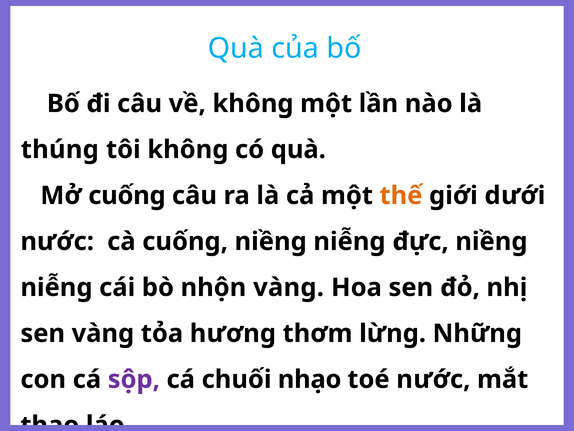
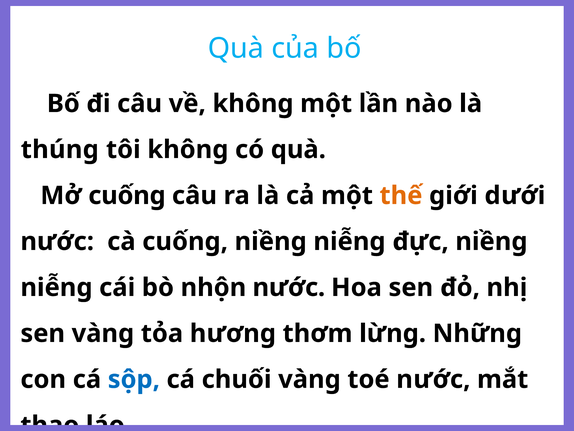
nhộn vàng: vàng -> nước (289, 287)
sộp colour: purple -> blue (134, 379)
chuối nhạo: nhạo -> vàng (309, 379)
